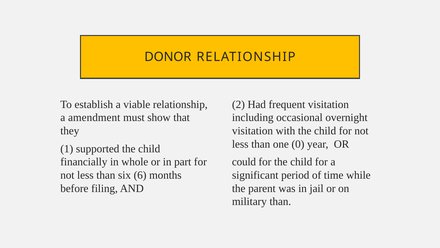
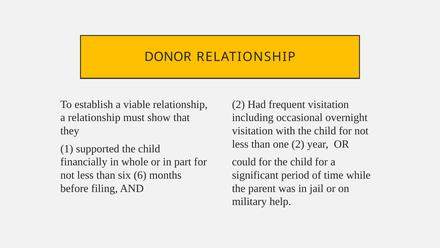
a amendment: amendment -> relationship (94, 117)
one 0: 0 -> 2 (298, 144)
military than: than -> help (280, 201)
